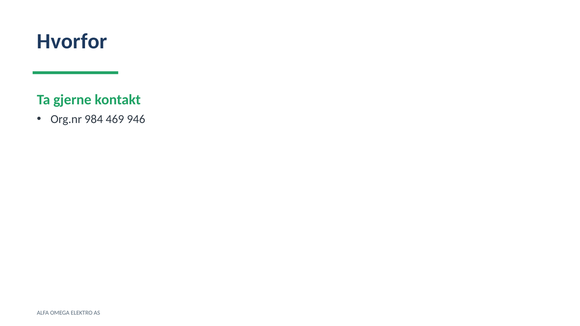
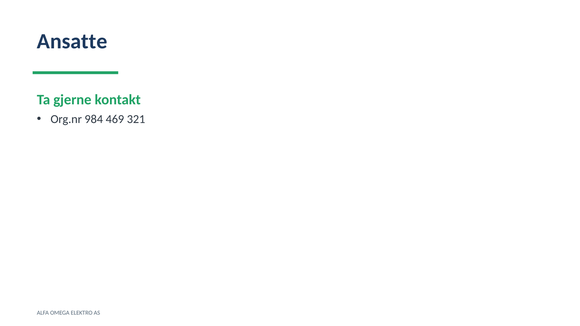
Hvorfor: Hvorfor -> Ansatte (72, 41)
946: 946 -> 321 (136, 119)
